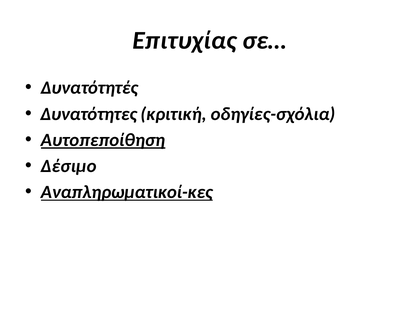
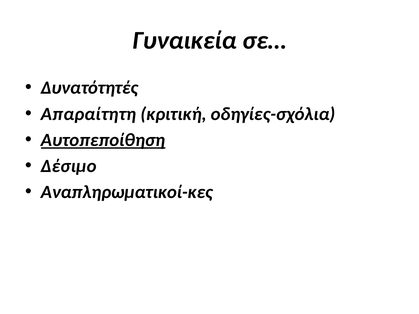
Επιτυχίας: Επιτυχίας -> Γυναικεία (185, 41)
Δυνατότητες: Δυνατότητες -> Απαραίτητη (89, 114)
Αναπληρωματικοί-κες underline: present -> none (127, 192)
